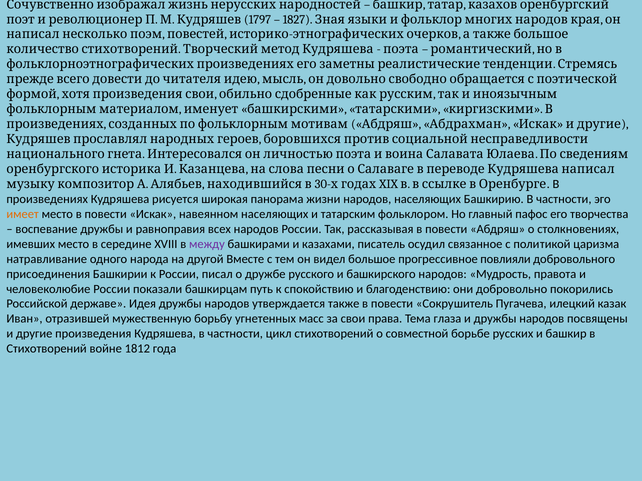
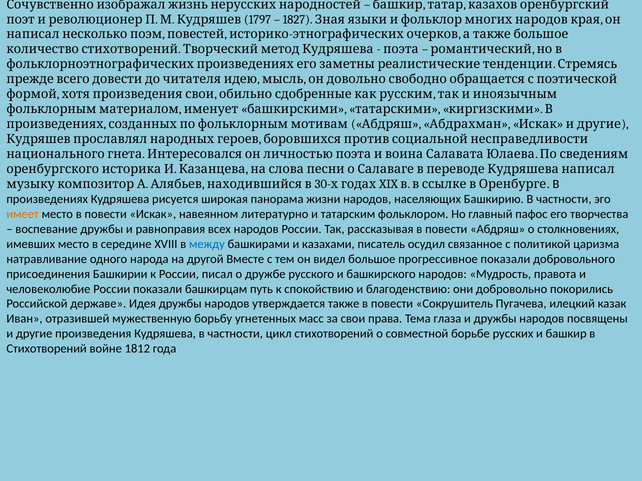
навеянном населяющих: населяющих -> литературно (275, 214)
между colour: purple -> blue (207, 244)
прогрессивное повлияли: повлияли -> показали (505, 259)
